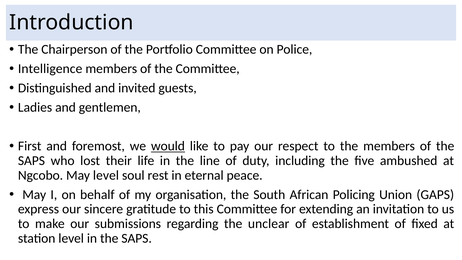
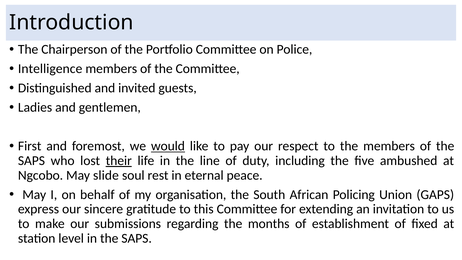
their underline: none -> present (119, 161)
May level: level -> slide (106, 175)
unclear: unclear -> months (269, 224)
